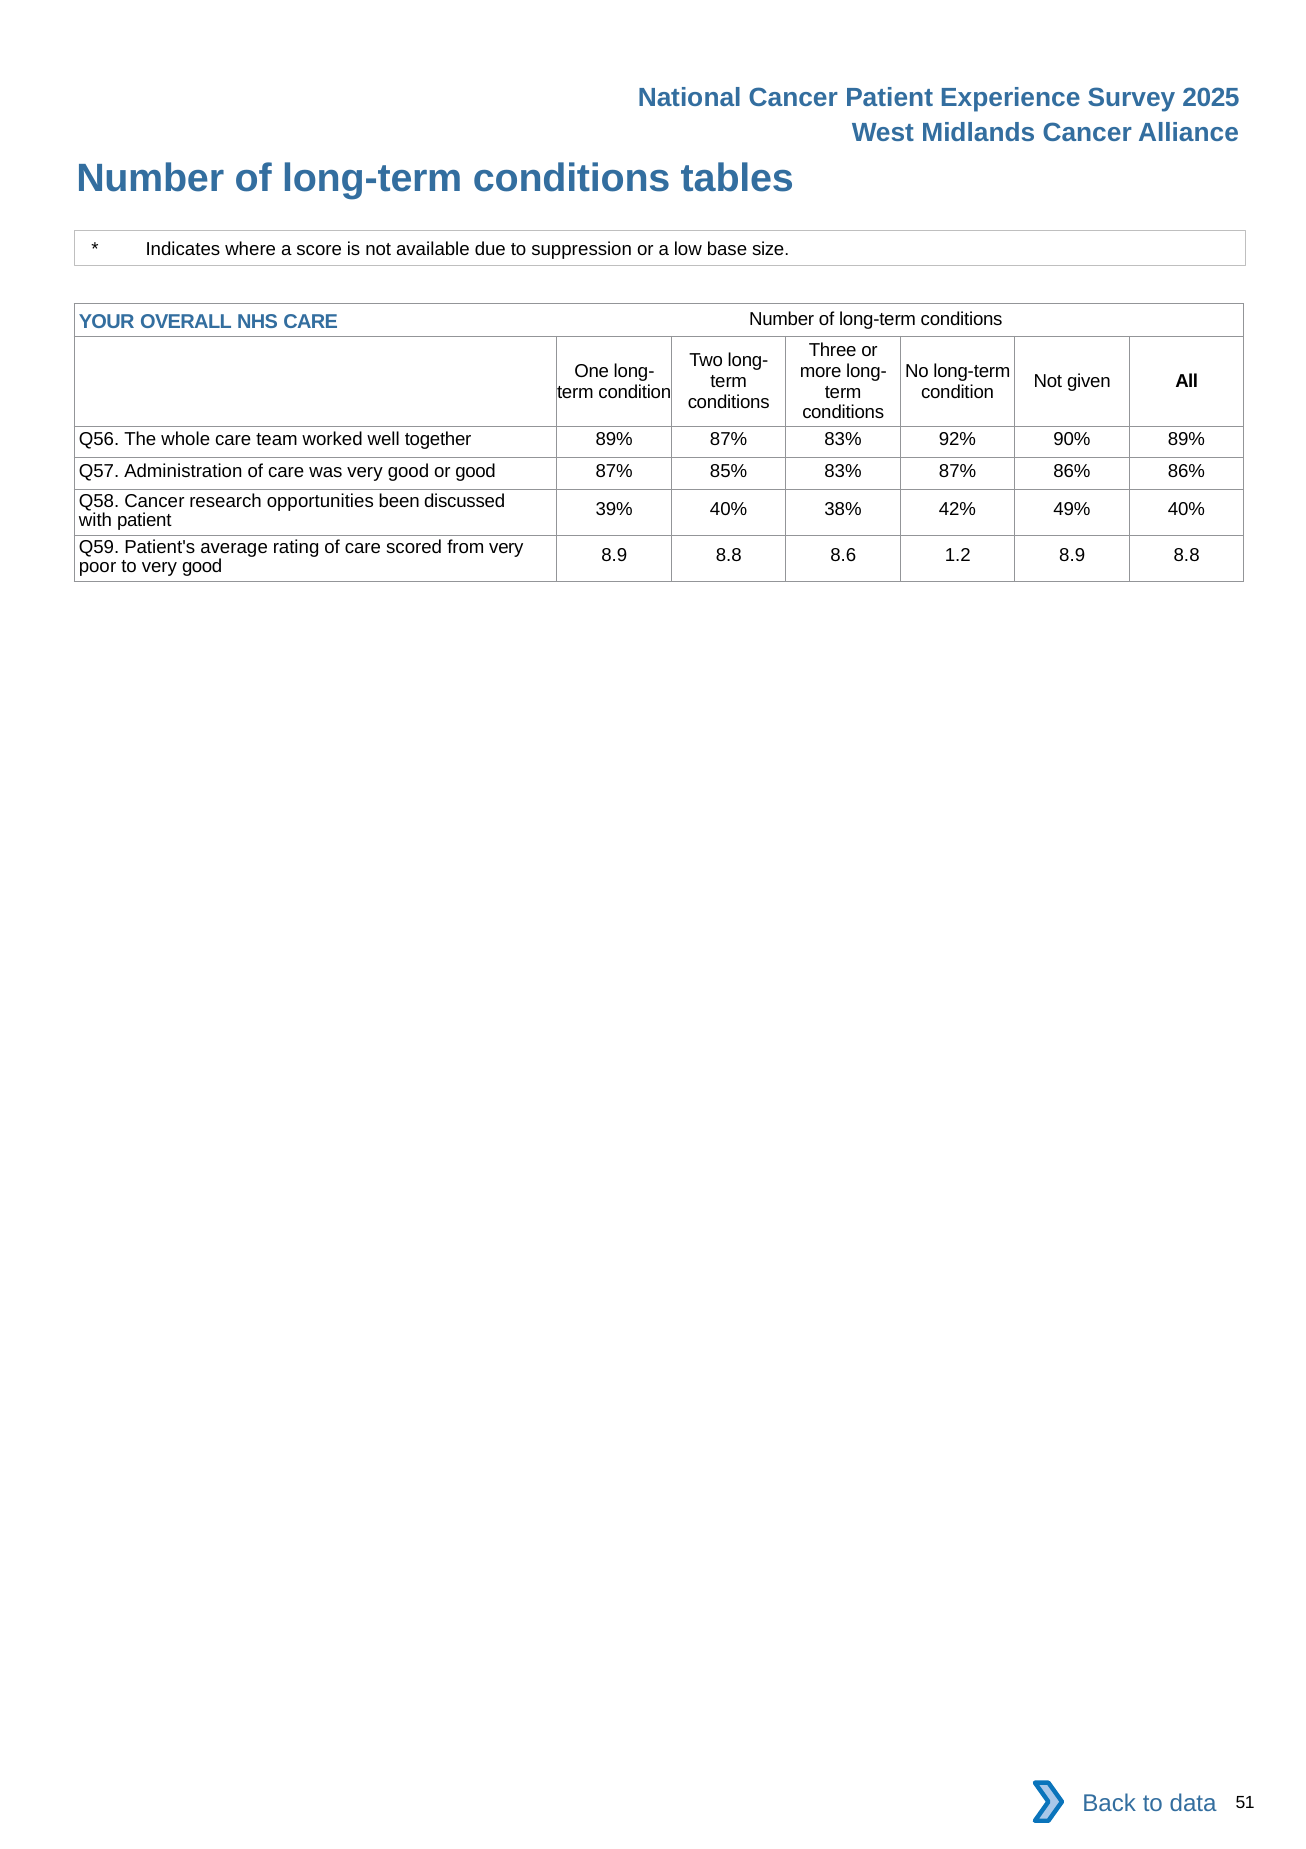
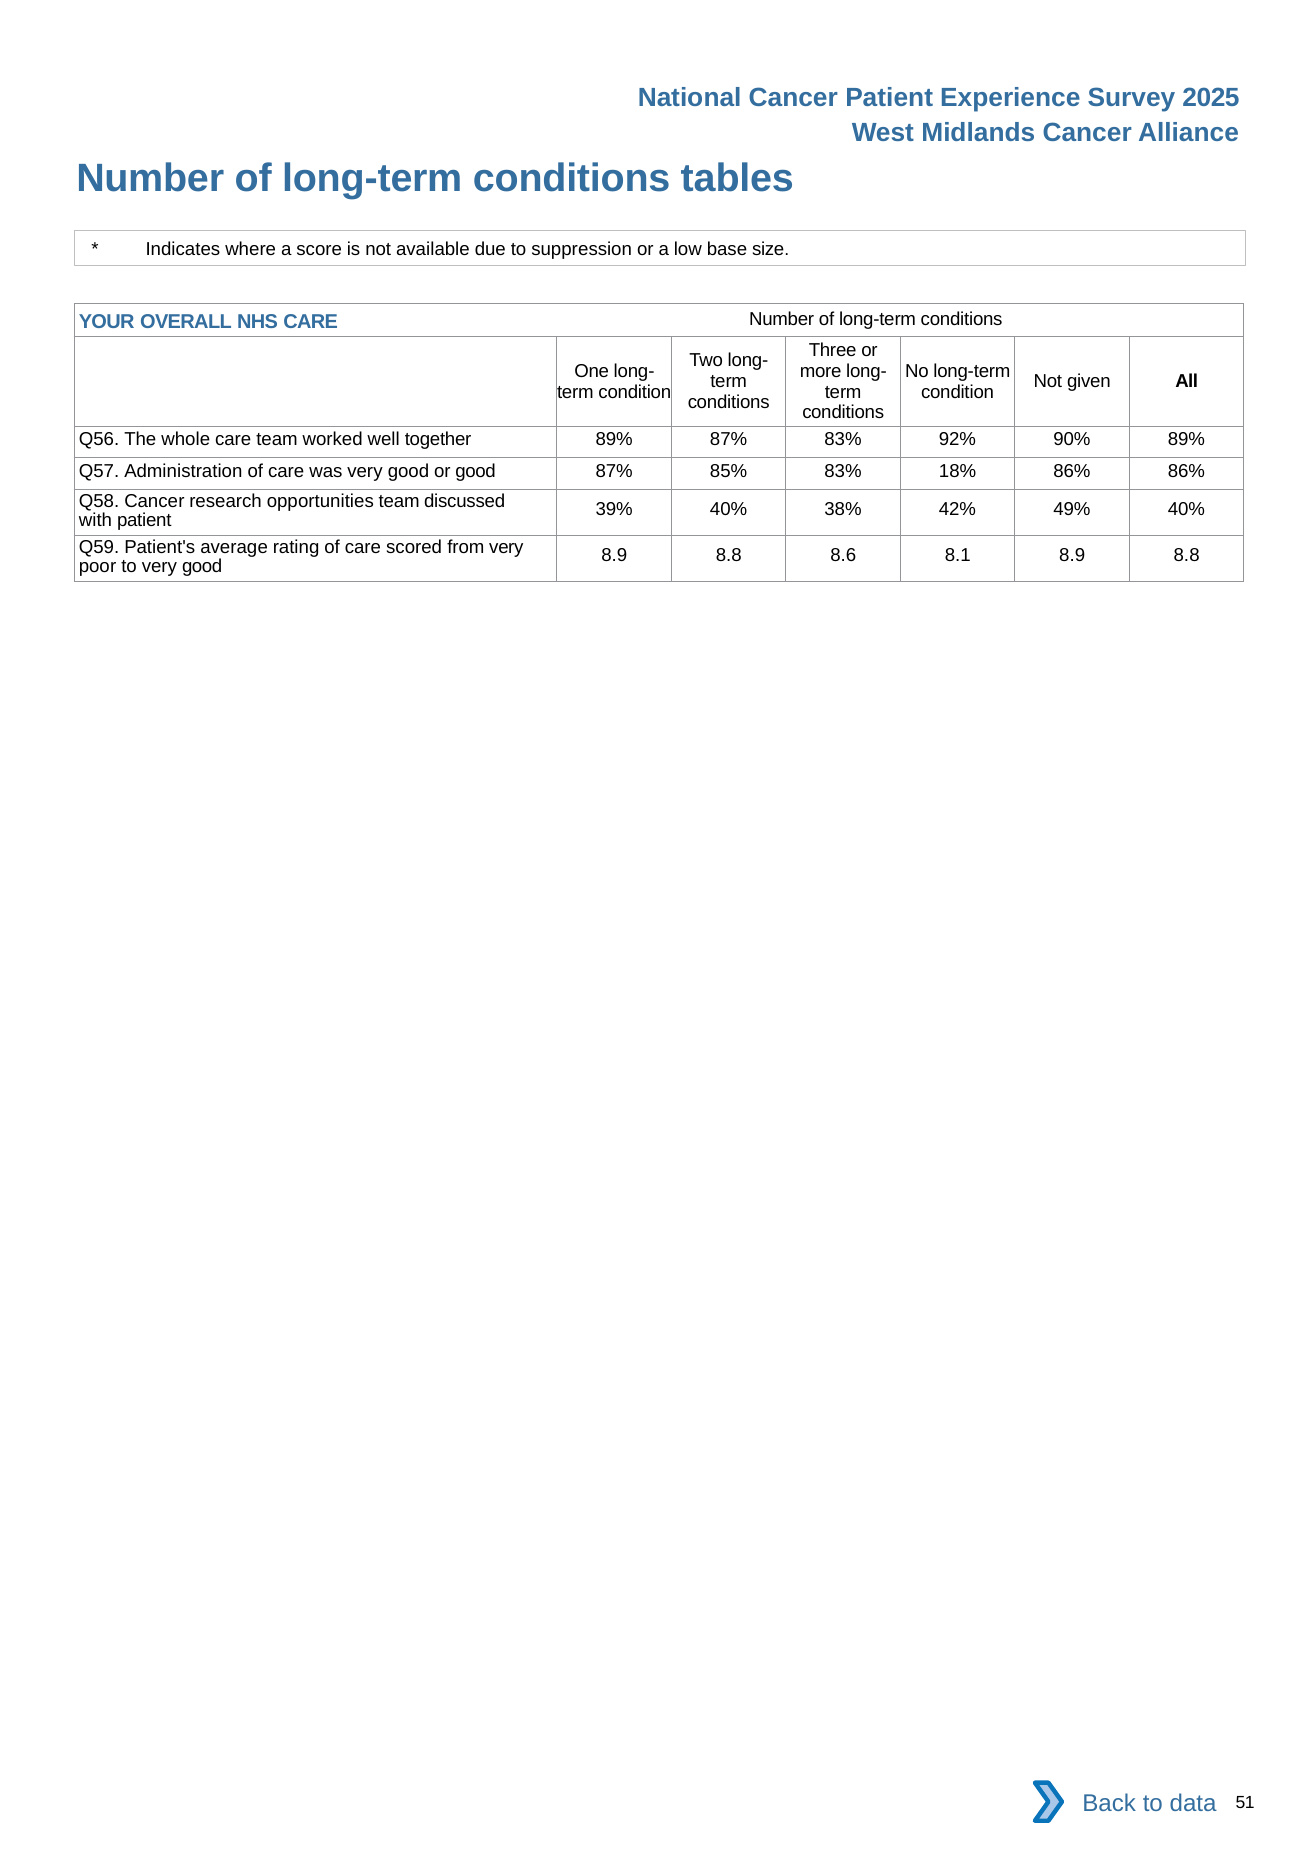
83% 87%: 87% -> 18% (958, 471)
opportunities been: been -> team (399, 501)
1.2: 1.2 -> 8.1 (958, 555)
